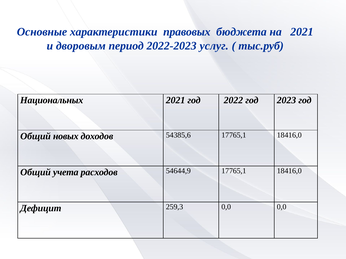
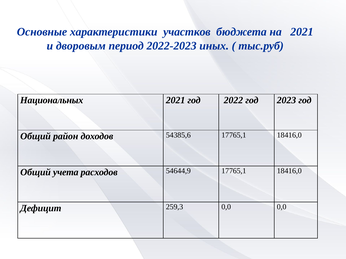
правовых: правовых -> участков (187, 32)
услуг: услуг -> иных (214, 46)
новых: новых -> район (66, 136)
